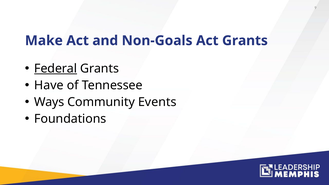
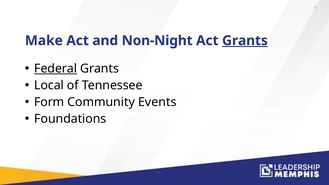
Non-Goals: Non-Goals -> Non-Night (157, 41)
Grants underline: none -> present (245, 41)
Have: Have -> Local (49, 85)
Ways: Ways -> Form (49, 102)
